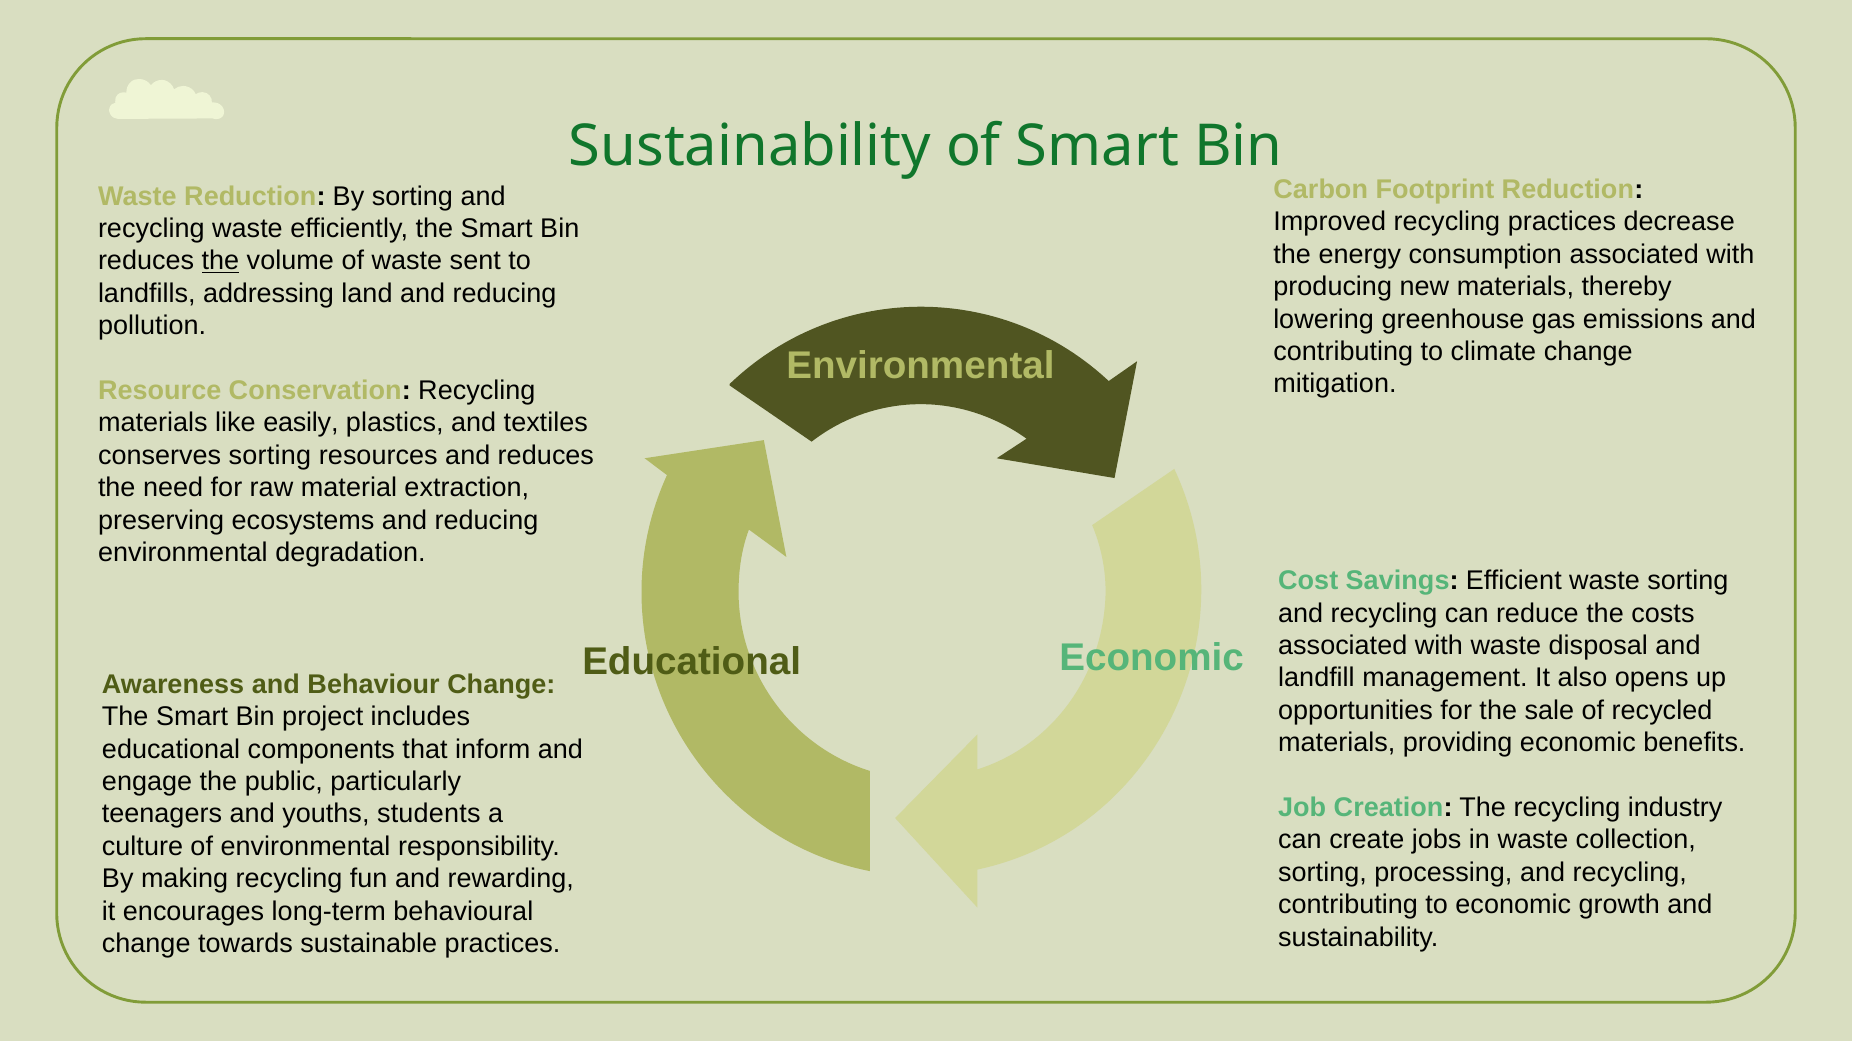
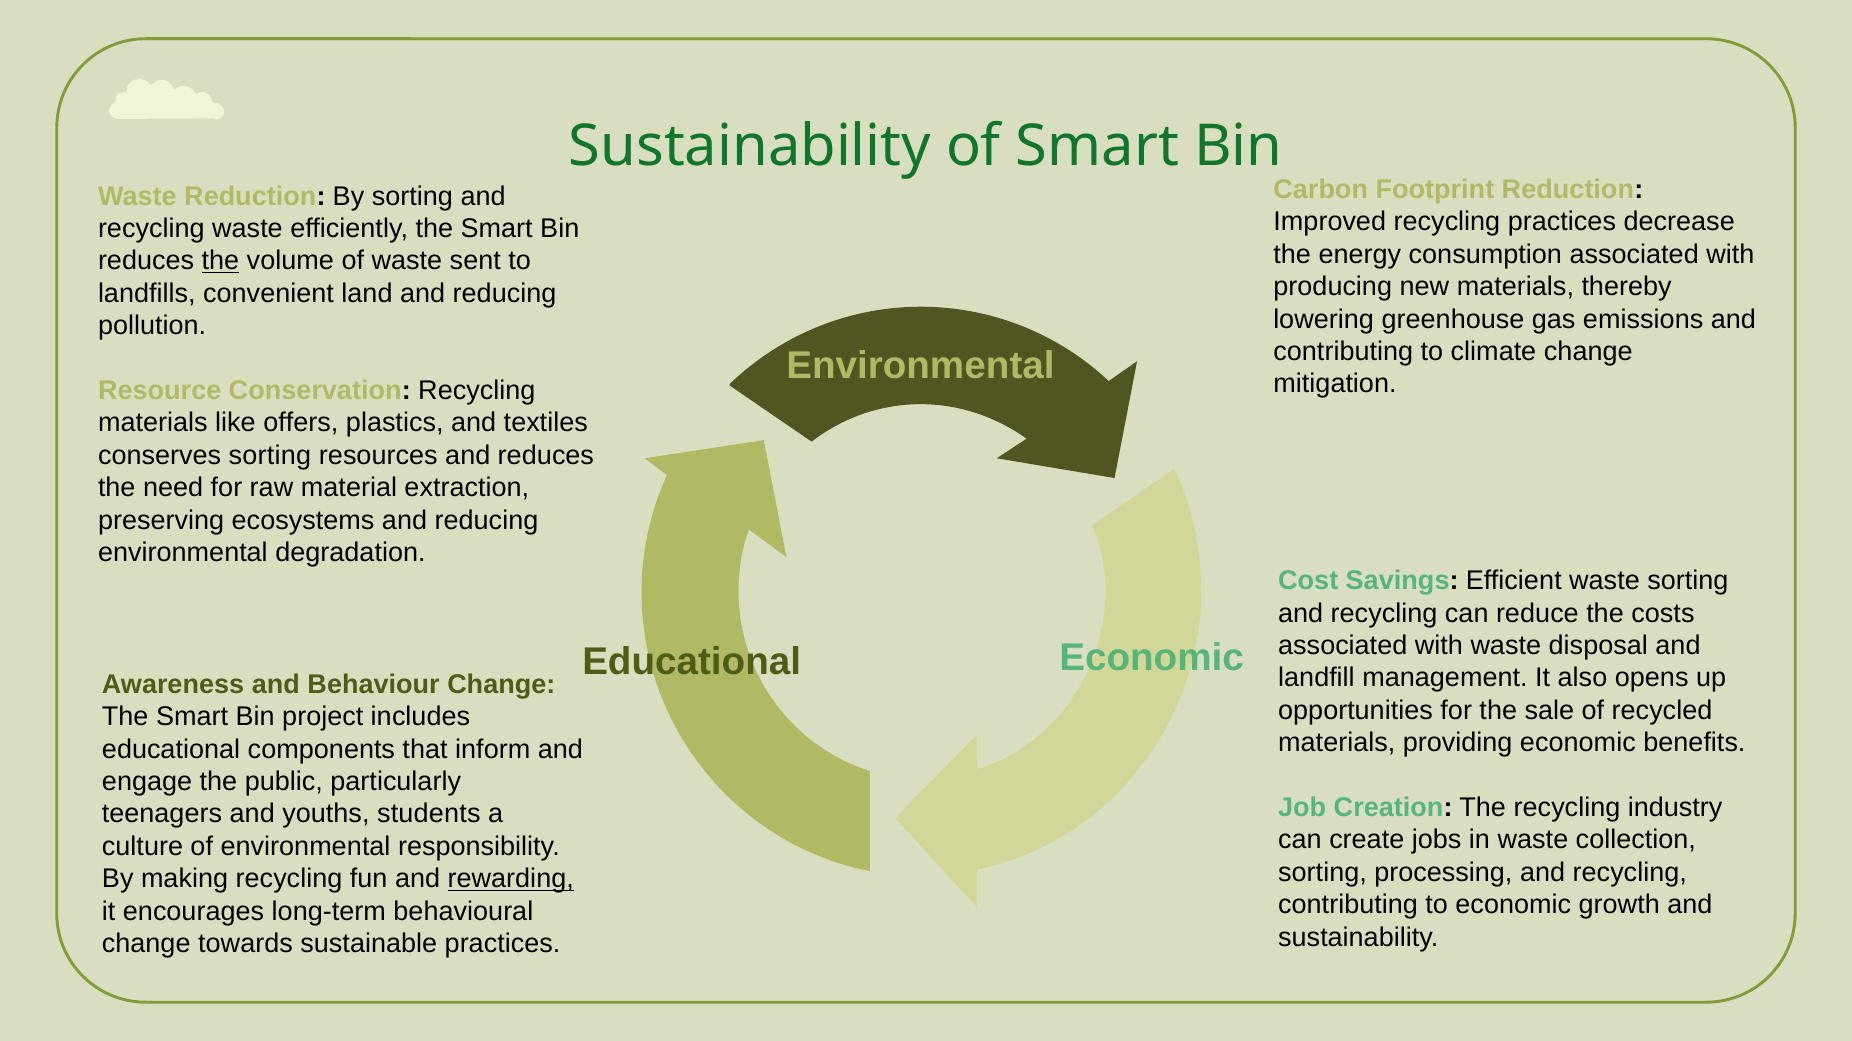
addressing: addressing -> convenient (269, 294)
easily: easily -> offers (301, 423)
rewarding underline: none -> present (511, 879)
